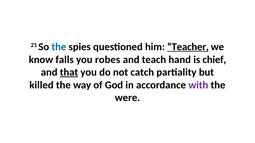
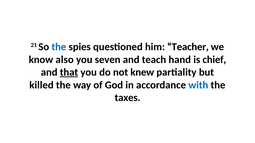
Teacher underline: present -> none (188, 47)
falls: falls -> also (65, 60)
robes: robes -> seven (108, 60)
catch: catch -> knew (142, 72)
with colour: purple -> blue (198, 85)
were: were -> taxes (128, 98)
